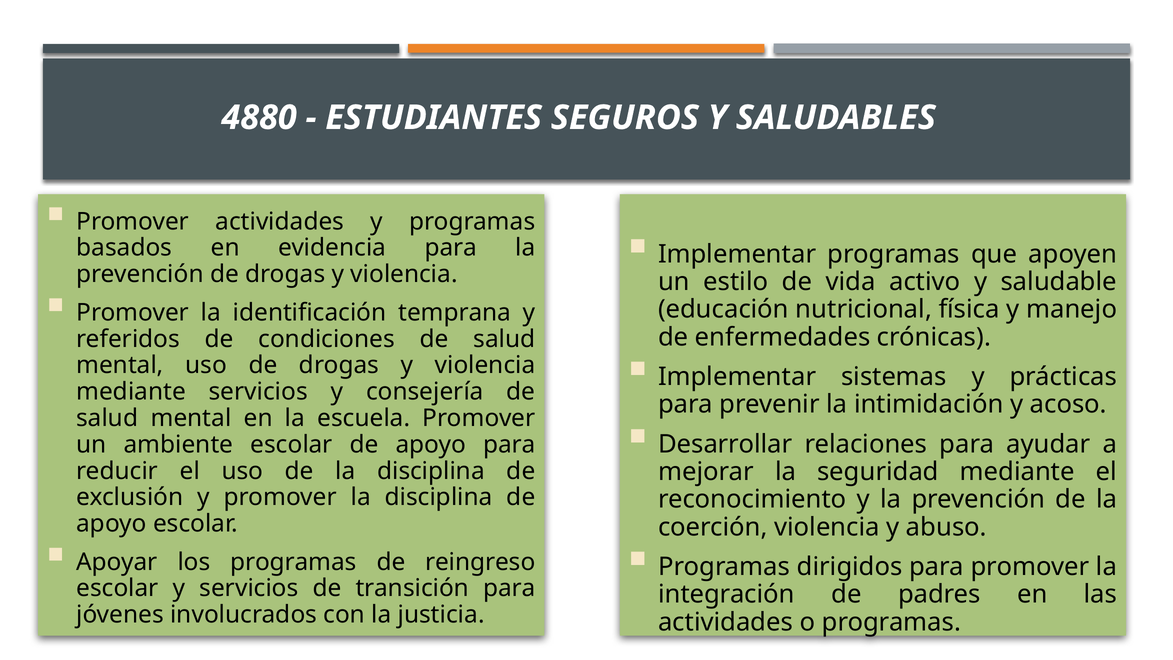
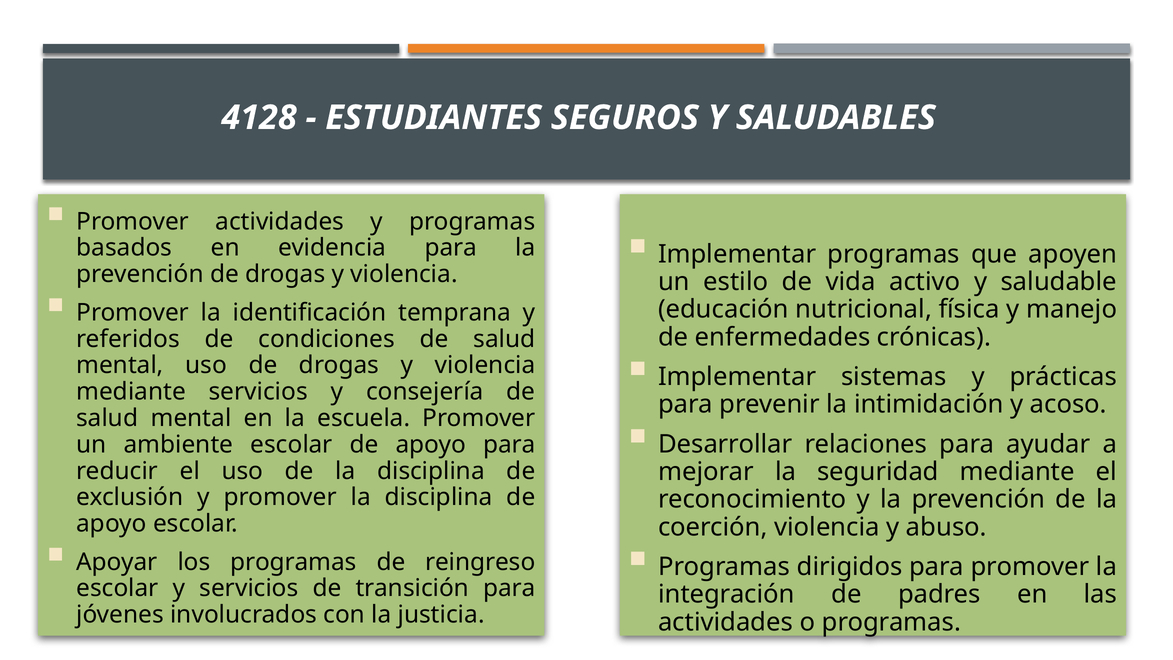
4880: 4880 -> 4128 (259, 118)
